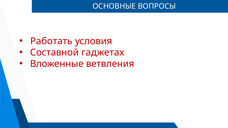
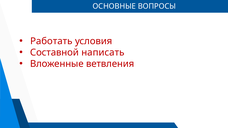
гаджетах: гаджетах -> написать (103, 53)
